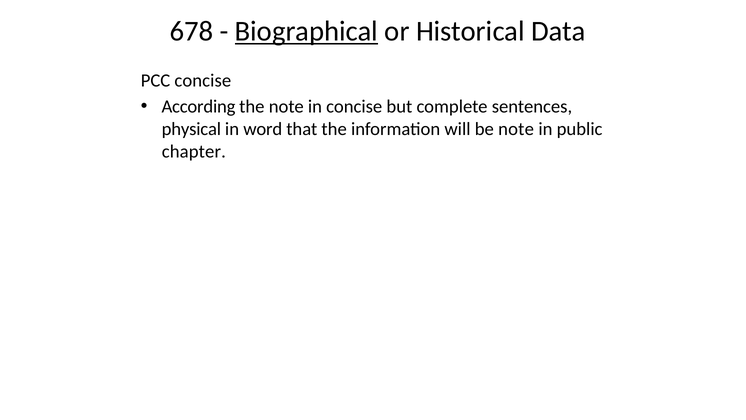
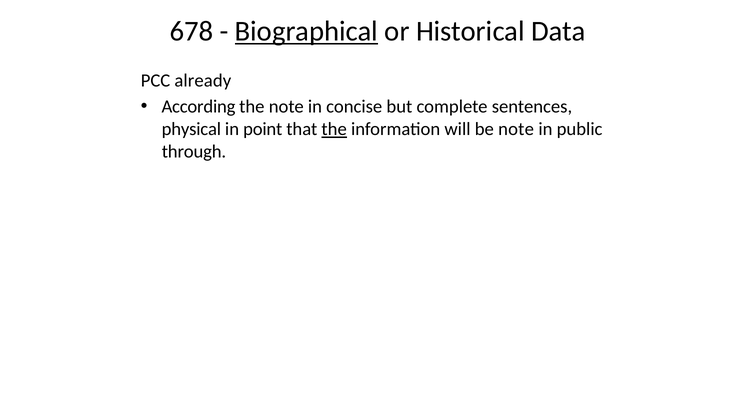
PCC concise: concise -> already (203, 81)
word: word -> point (263, 129)
the underline: none -> present (334, 129)
chapter: chapter -> through (194, 151)
